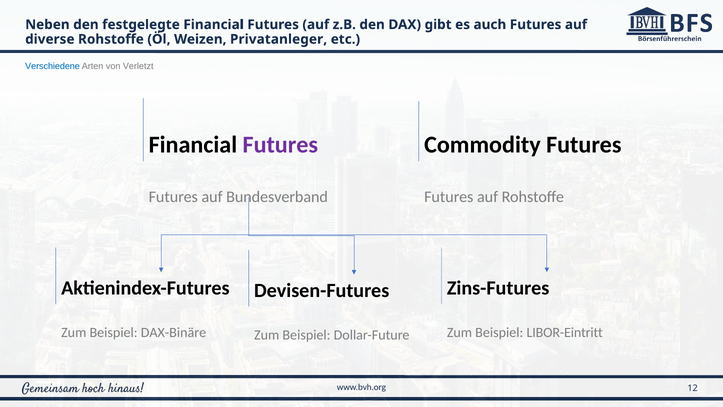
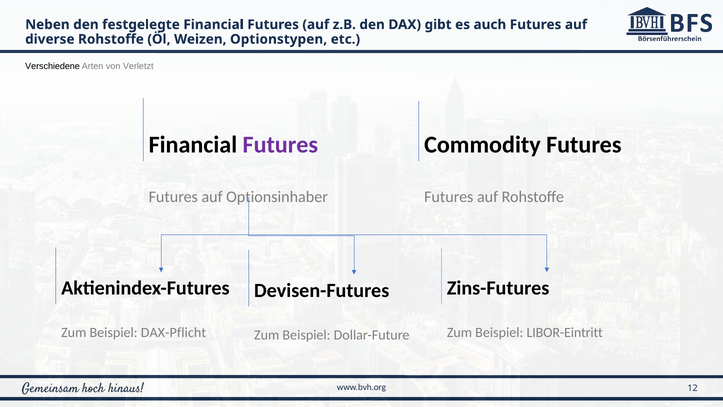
Privatanleger: Privatanleger -> Optionstypen (279, 39)
Verschiedene colour: blue -> black (53, 66)
Bundesverband: Bundesverband -> Optionsinhaber (277, 197)
DAX-Binäre: DAX-Binäre -> DAX-Pflicht (173, 332)
